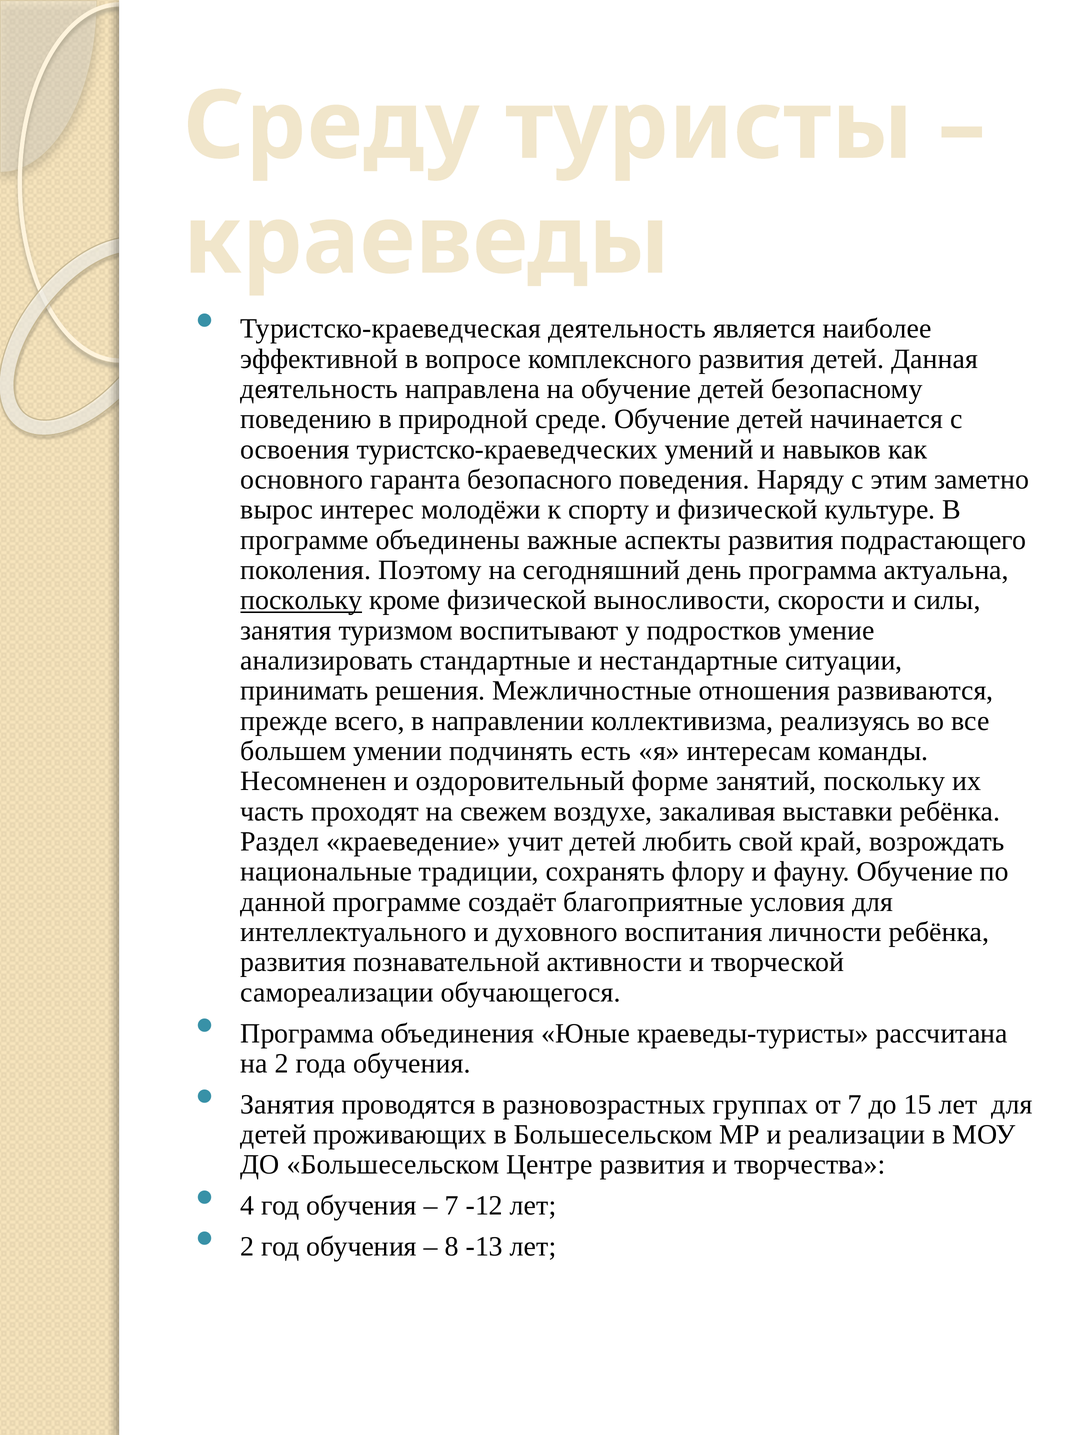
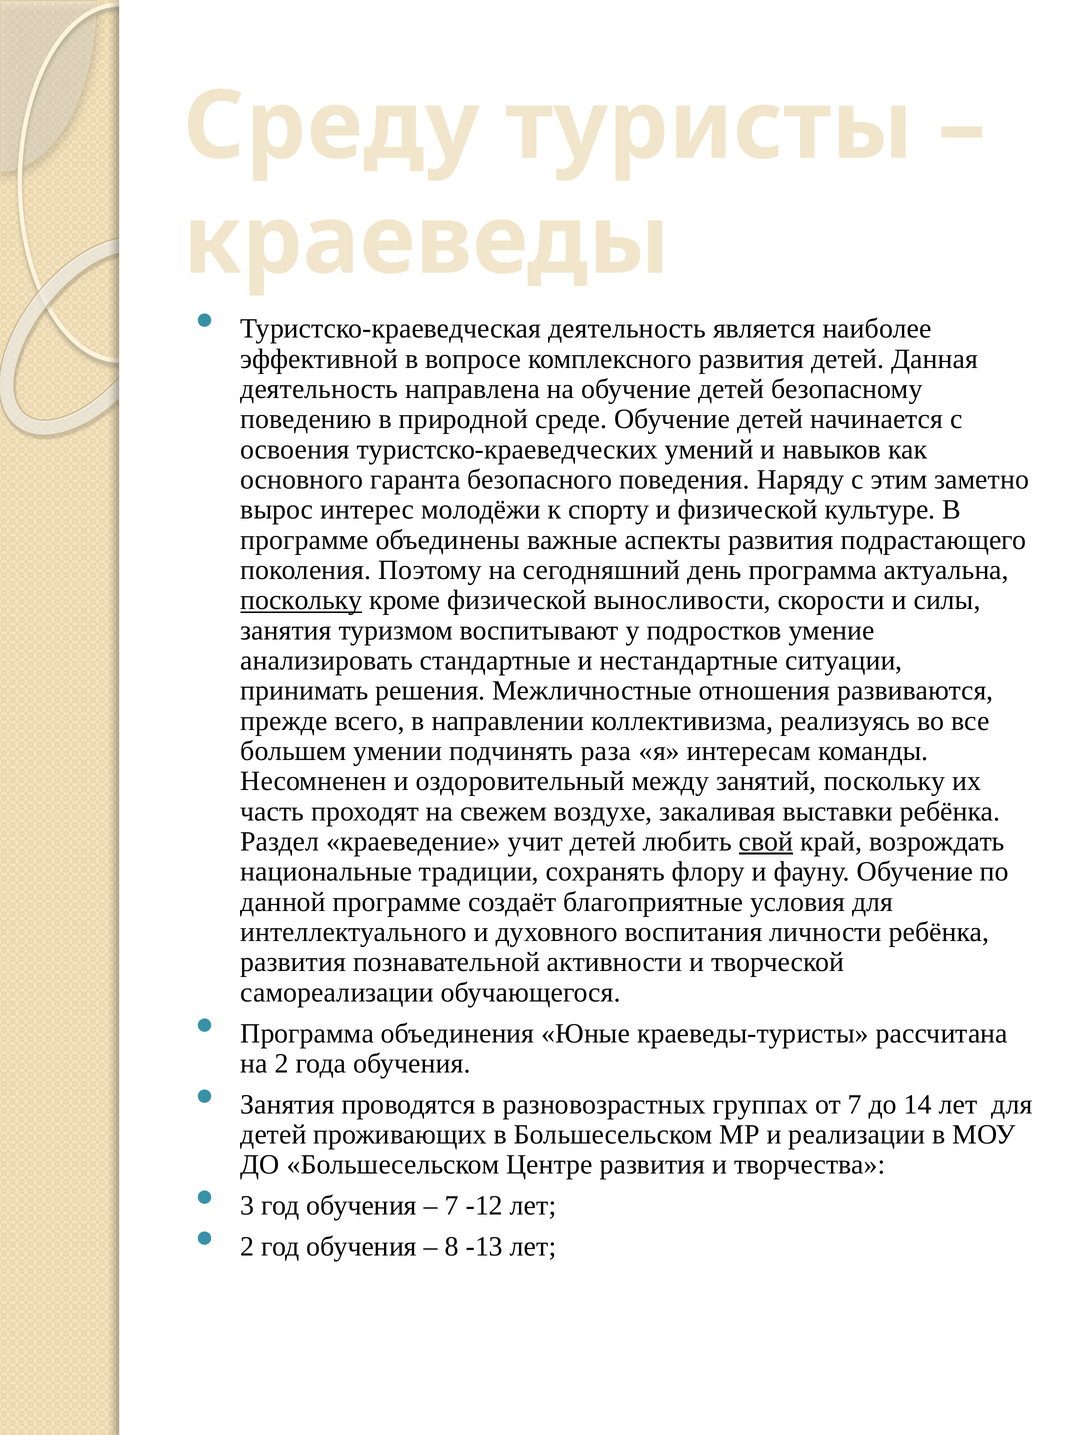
есть: есть -> раза (606, 751)
форме: форме -> между (670, 781)
свой underline: none -> present (766, 841)
15: 15 -> 14 (918, 1104)
4: 4 -> 3 (247, 1205)
